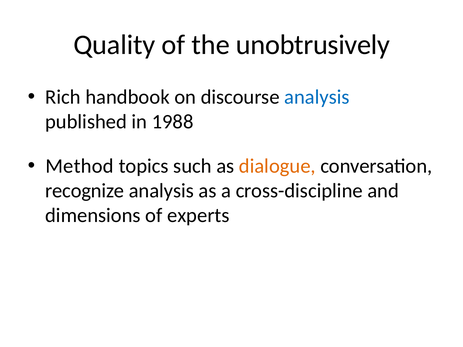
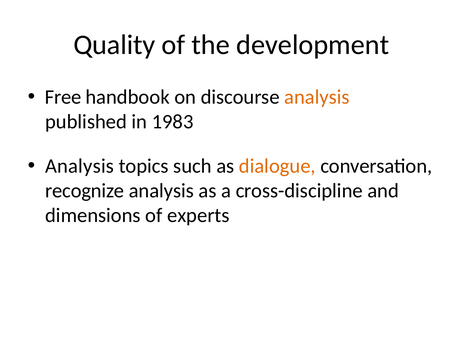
unobtrusively: unobtrusively -> development (313, 45)
Rich: Rich -> Free (63, 97)
analysis colour: blue -> orange (317, 97)
1988: 1988 -> 1983 (173, 122)
Method: Method -> Analysis (80, 166)
